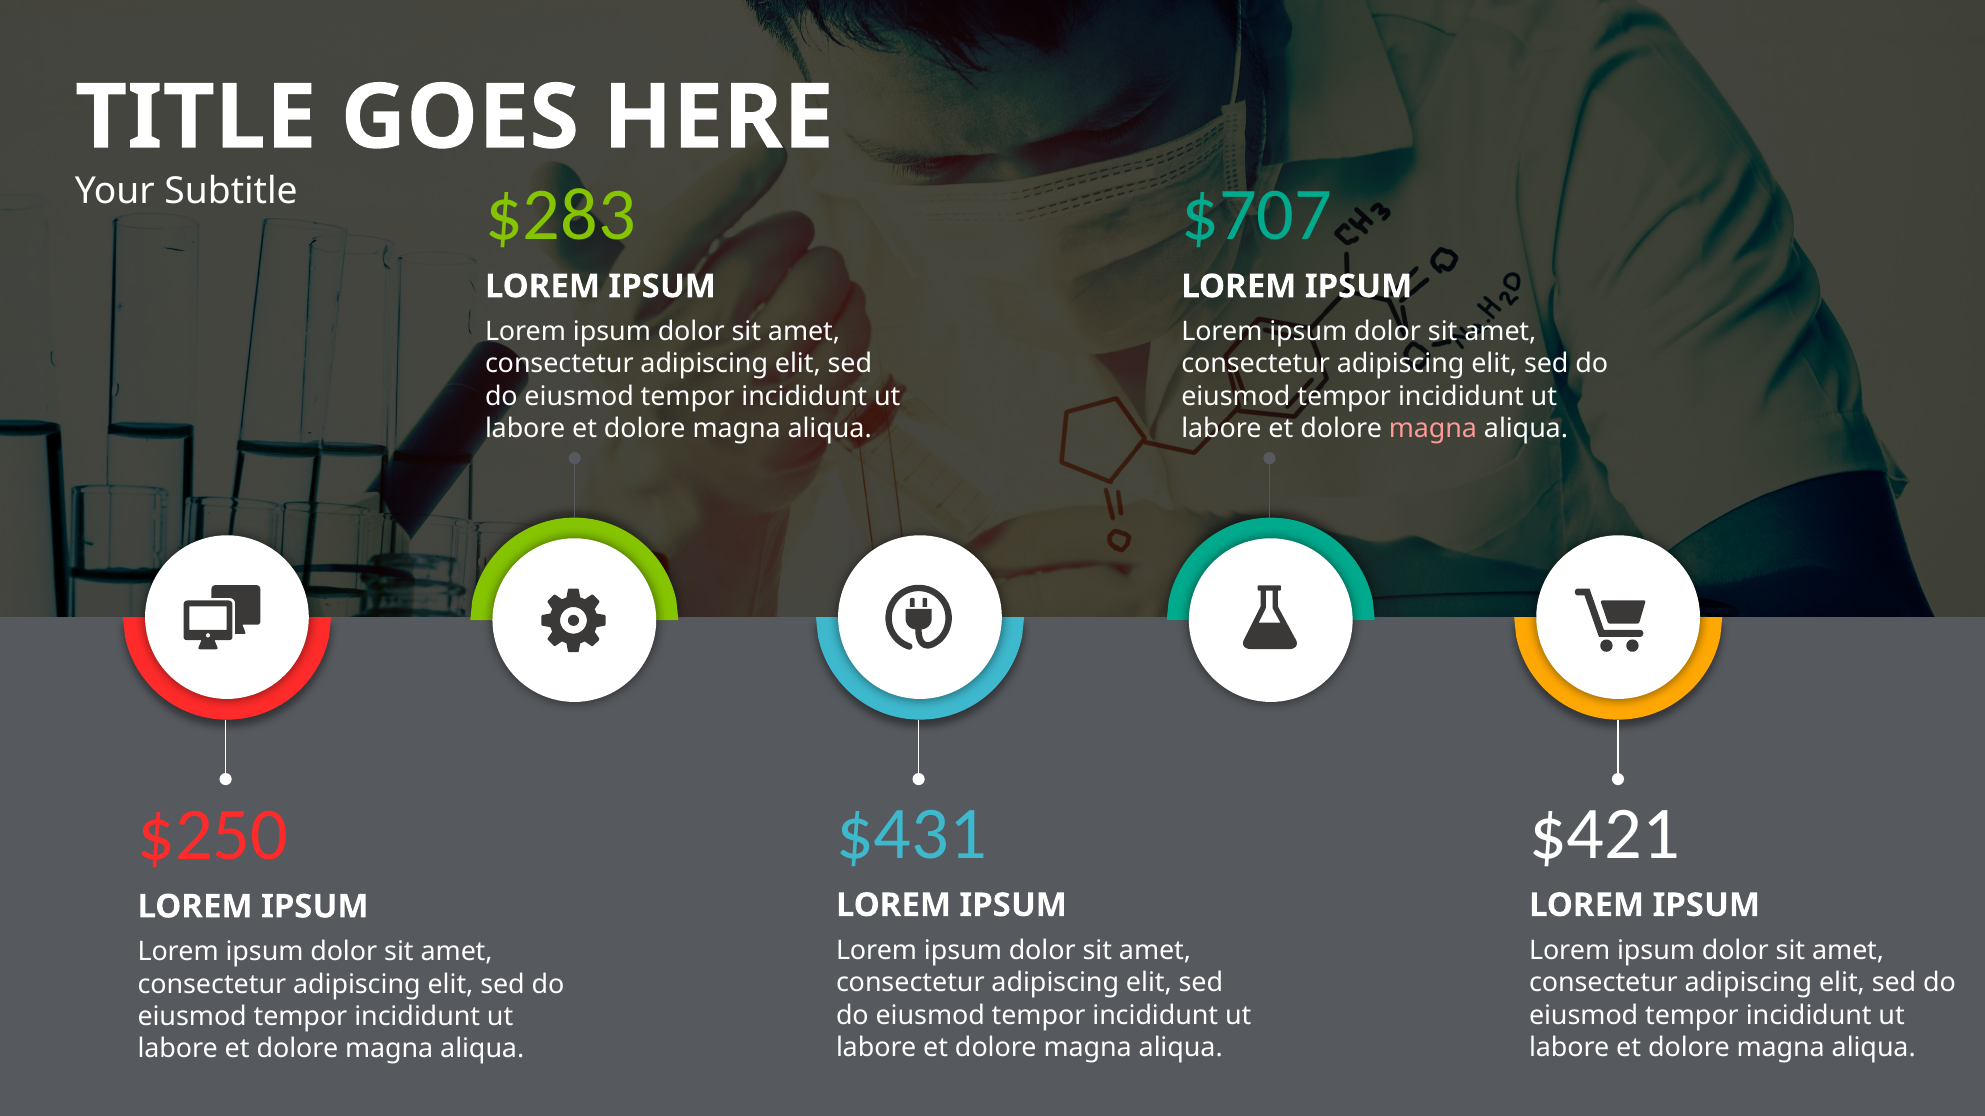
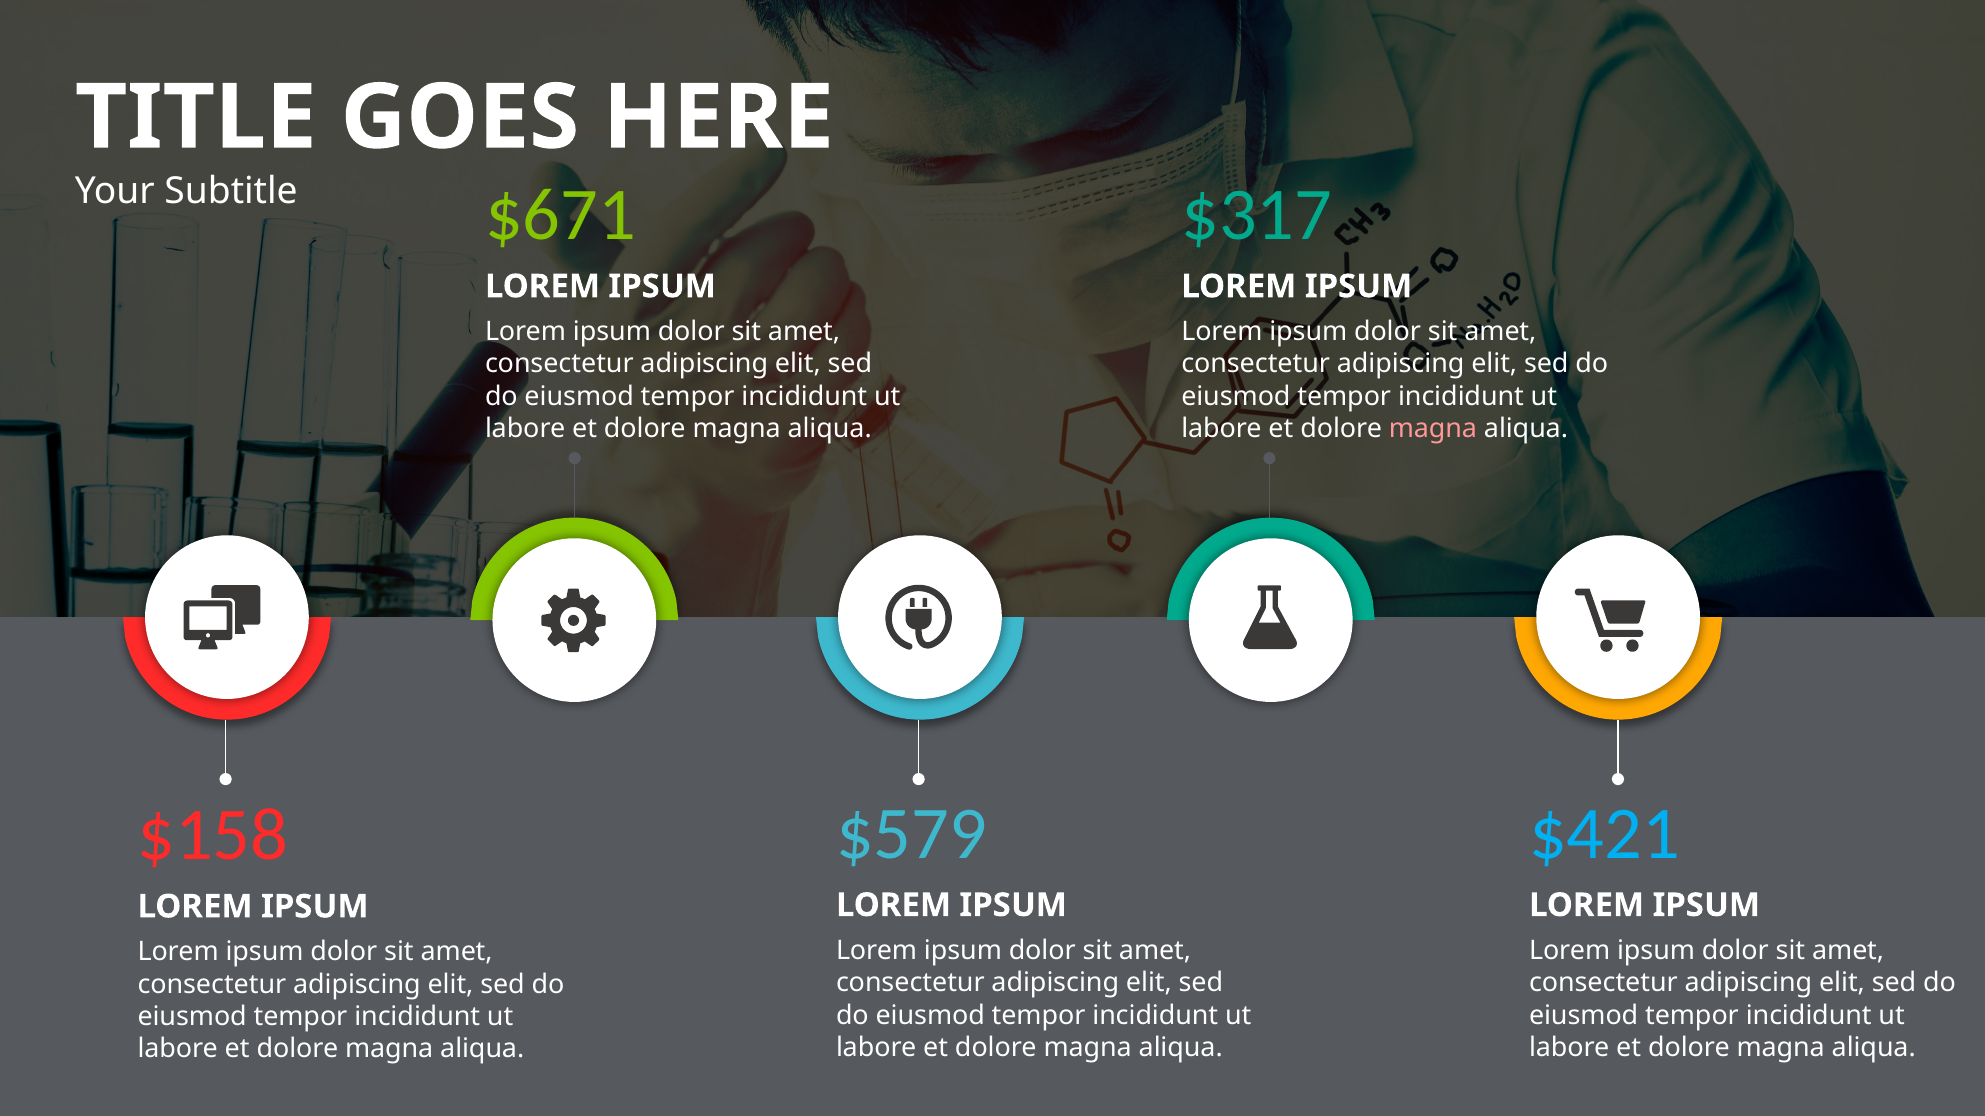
$283: $283 -> $671 (560, 215)
$707: $707 -> $317 (1257, 215)
$431: $431 -> $579 (911, 834)
$421 colour: white -> light blue (1604, 834)
$250: $250 -> $158 (213, 836)
